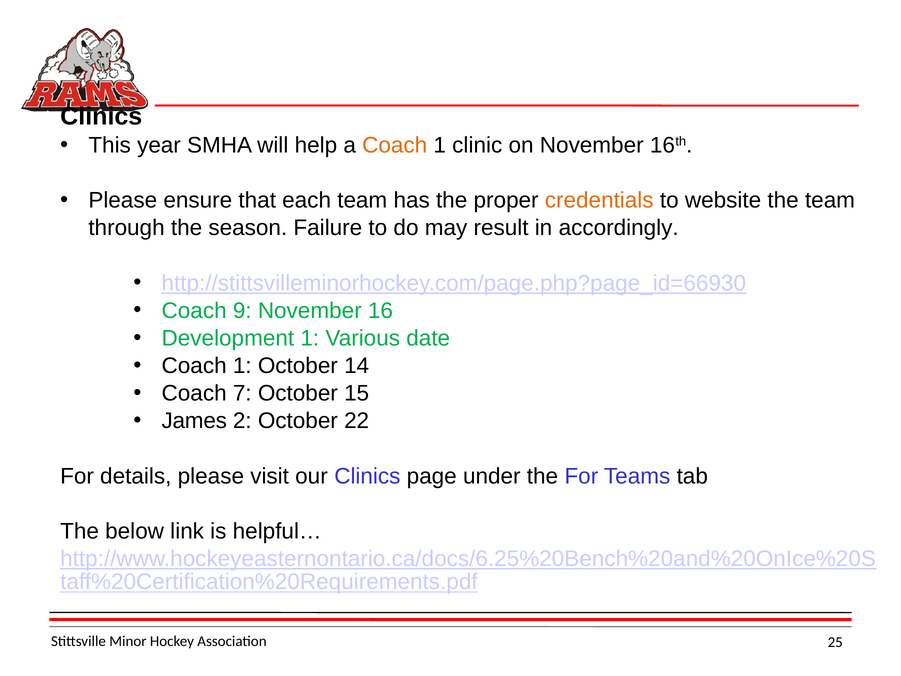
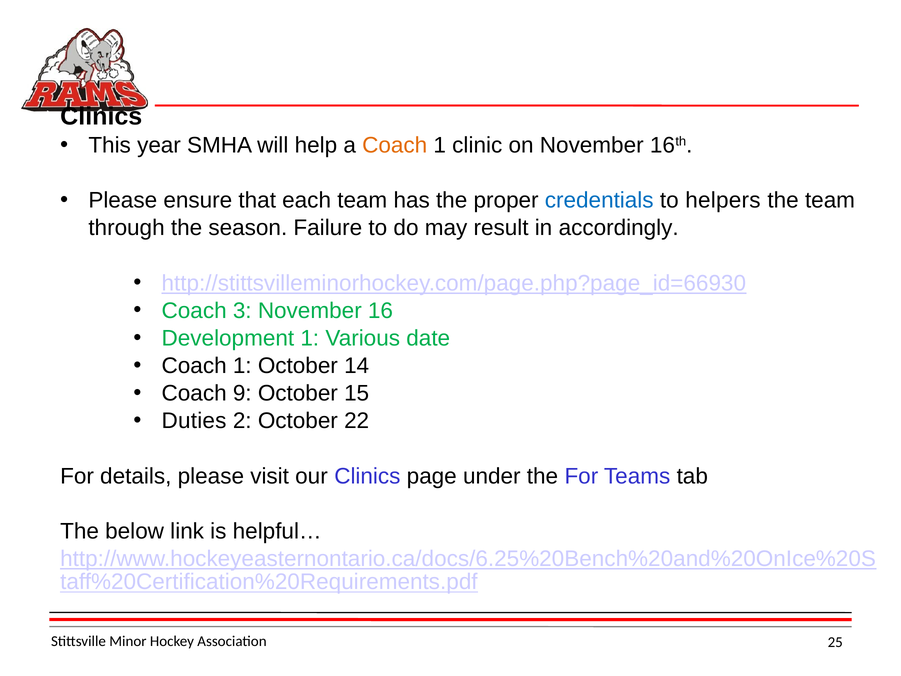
credentials colour: orange -> blue (599, 200)
website: website -> helpers (723, 200)
9: 9 -> 3 (242, 311)
7: 7 -> 9 (242, 393)
James: James -> Duties (194, 421)
